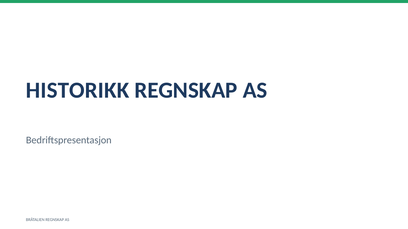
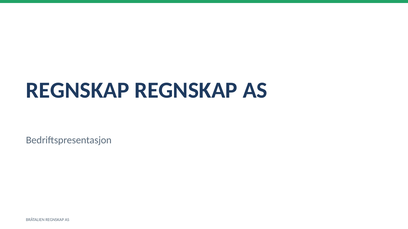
HISTORIKK: HISTORIKK -> REGNSKAP (78, 90)
